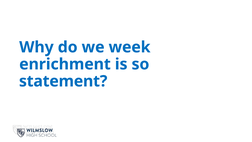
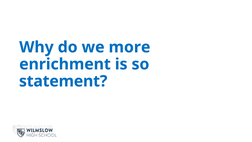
week: week -> more (129, 47)
